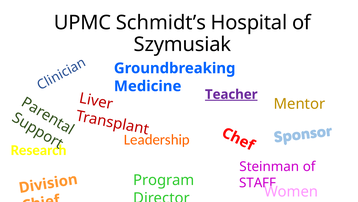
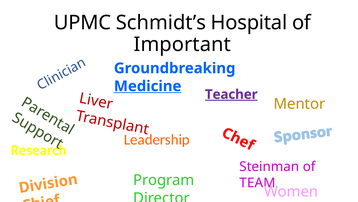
Szymusiak: Szymusiak -> Important (182, 44)
Medicine underline: none -> present (148, 86)
STAFF: STAFF -> TEAM (258, 182)
